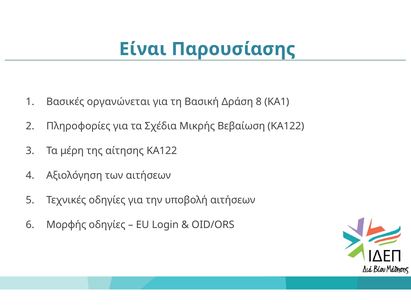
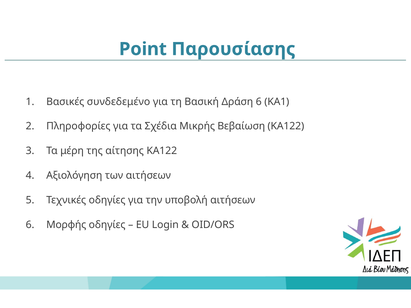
Είναι: Είναι -> Point (143, 49)
οργανώνεται: οργανώνεται -> συνδεδεμένο (118, 102)
Δράση 8: 8 -> 6 (259, 102)
